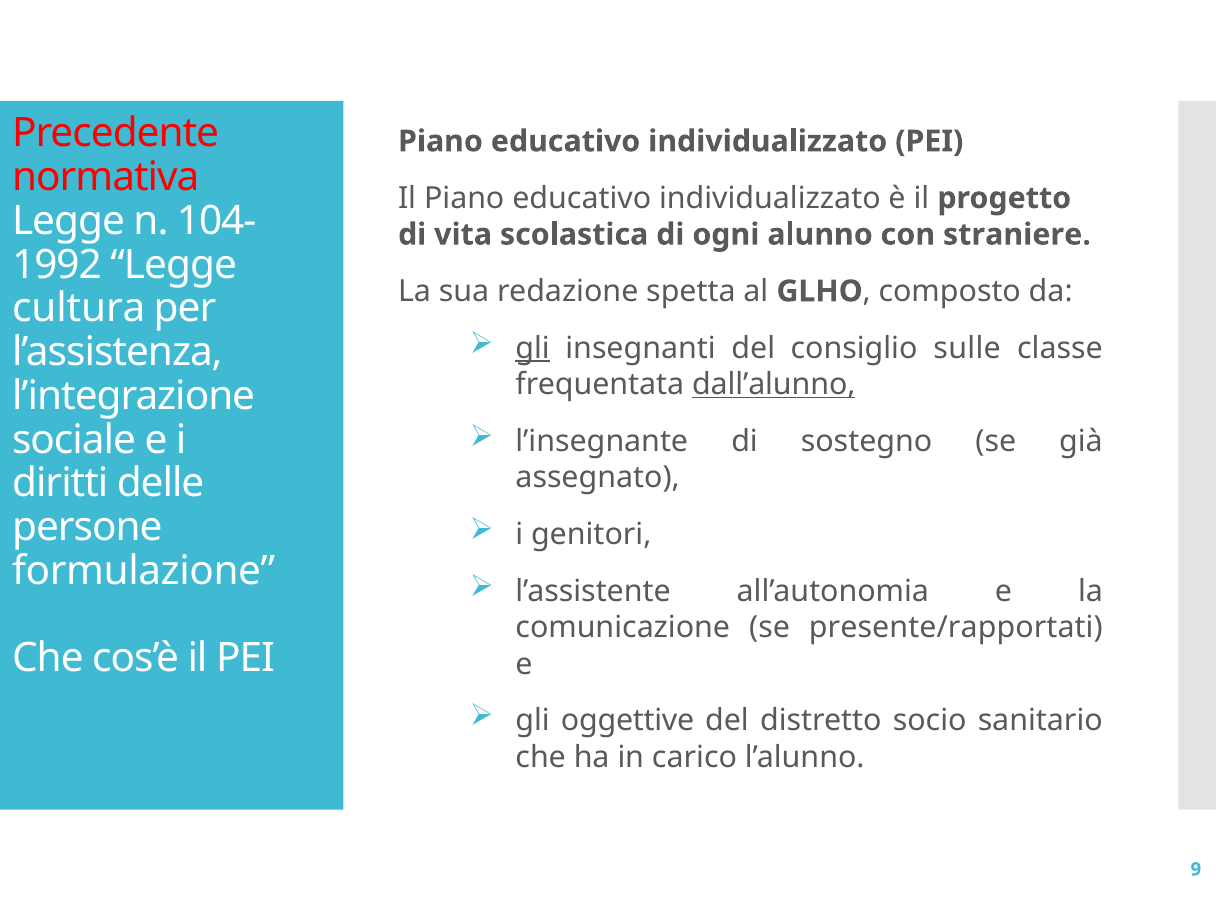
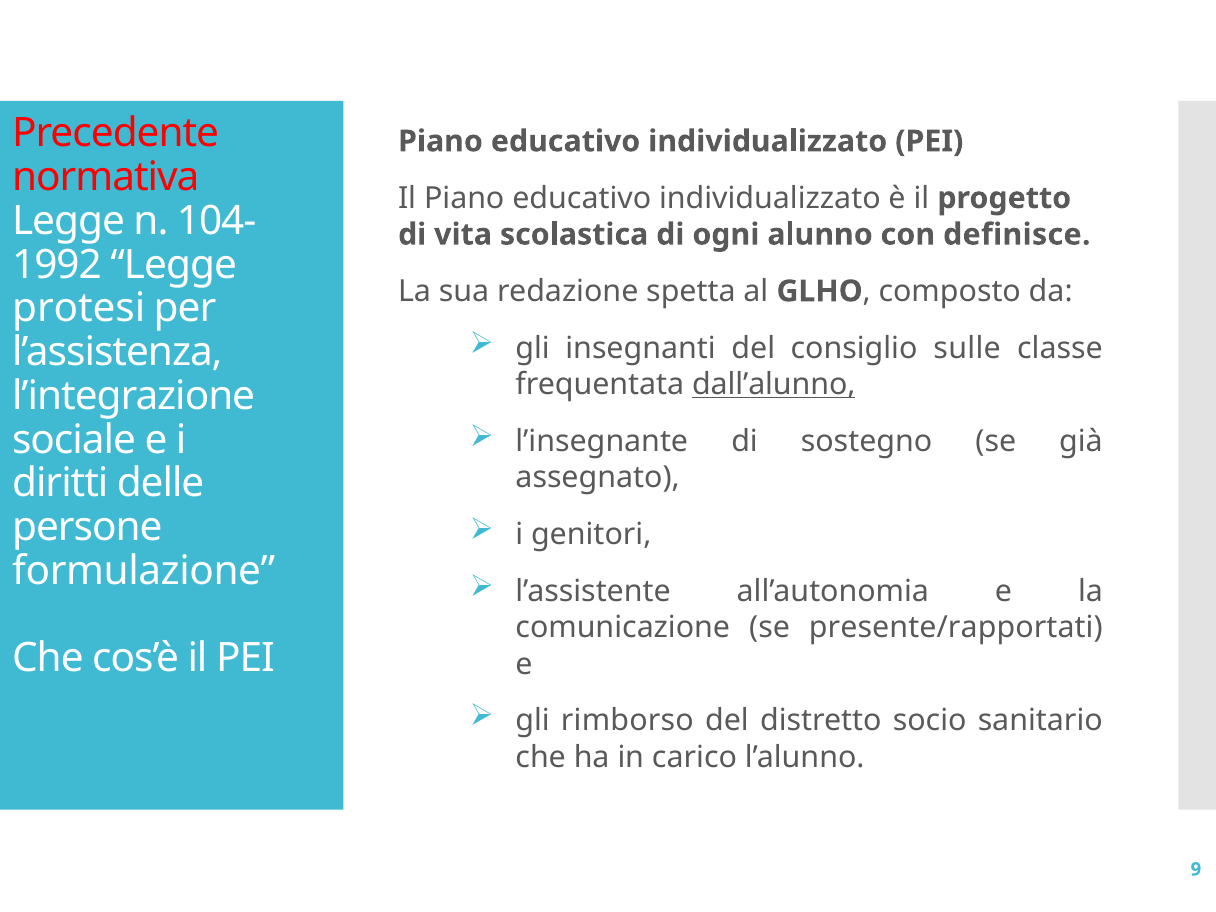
straniere: straniere -> definisce (1017, 235)
cultura: cultura -> protesi (79, 308)
gli underline: present -> none (533, 348)
oggettive: oggettive -> rimborso (627, 721)
